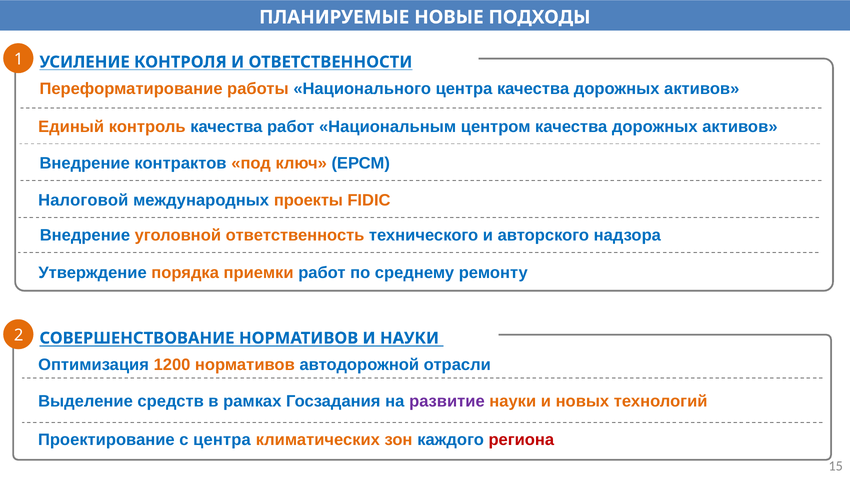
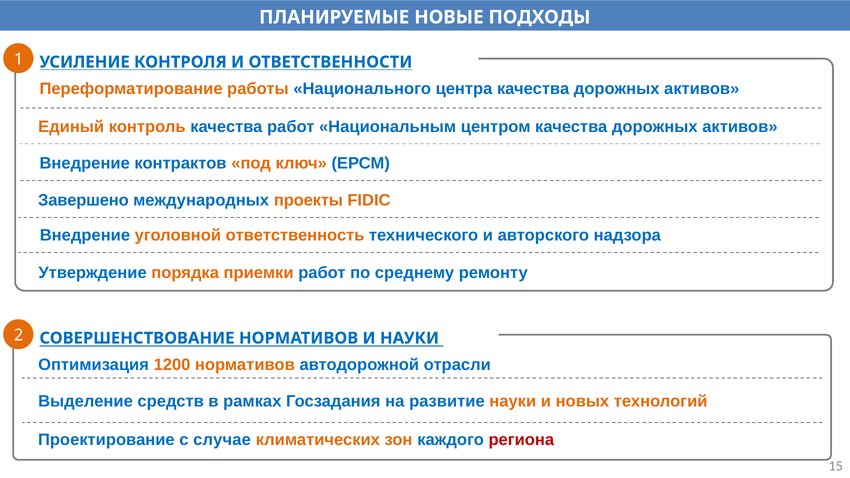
Налоговой: Налоговой -> Завершено (83, 200)
развитие colour: purple -> blue (447, 401)
с центра: центра -> случае (222, 440)
